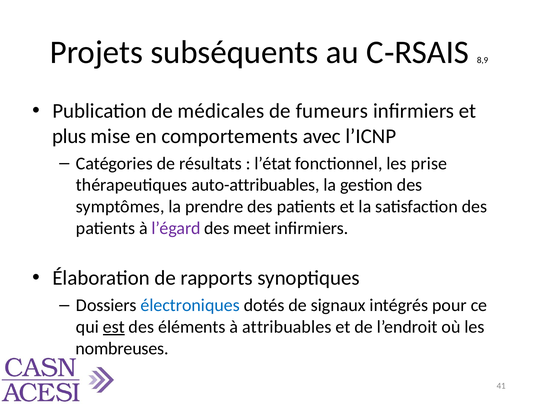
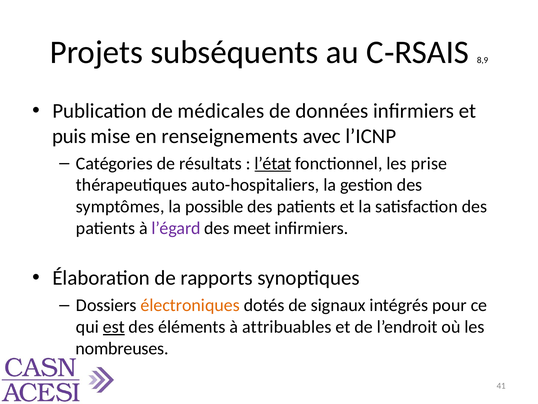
fumeurs: fumeurs -> données (332, 111)
plus: plus -> puis (69, 136)
comportements: comportements -> renseignements (230, 136)
l’état underline: none -> present (273, 163)
auto-attribuables: auto-attribuables -> auto-hospitaliers (255, 185)
prendre: prendre -> possible (214, 206)
électroniques colour: blue -> orange (190, 305)
